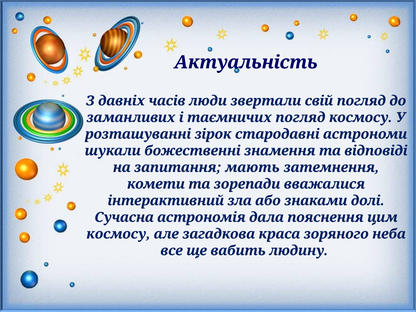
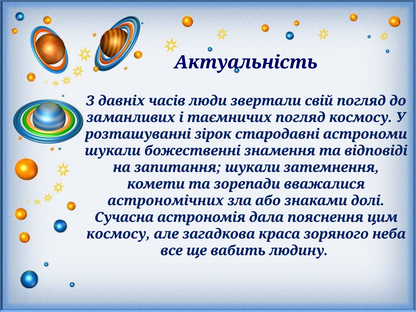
запитання мають: мають -> шукали (253, 167)
інтерактивний: інтерактивний -> астрономічних (166, 201)
